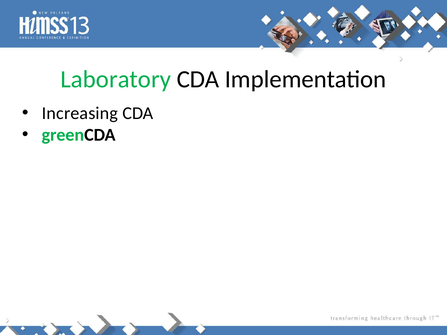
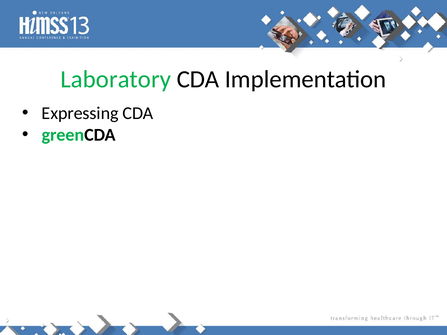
Increasing: Increasing -> Expressing (80, 113)
